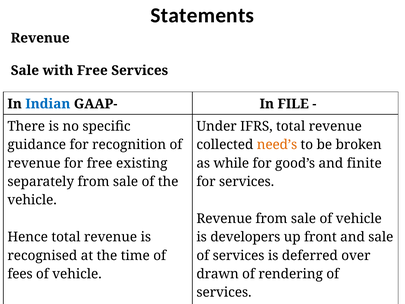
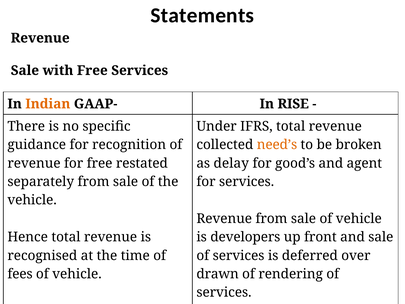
Indian colour: blue -> orange (48, 104)
FILE: FILE -> RISE (293, 104)
existing: existing -> restated (142, 163)
while: while -> delay (231, 163)
finite: finite -> agent (364, 163)
